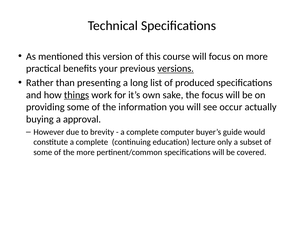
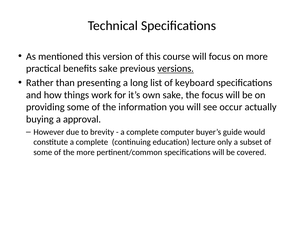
benefits your: your -> sake (108, 69)
produced: produced -> keyboard (195, 83)
things underline: present -> none (77, 95)
